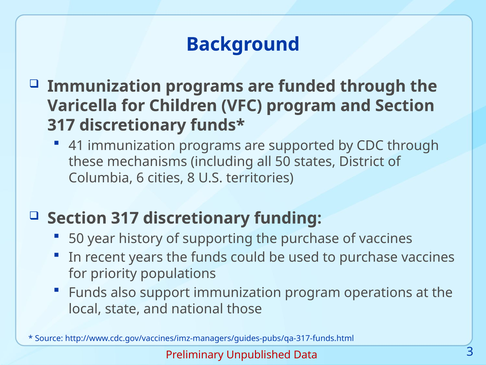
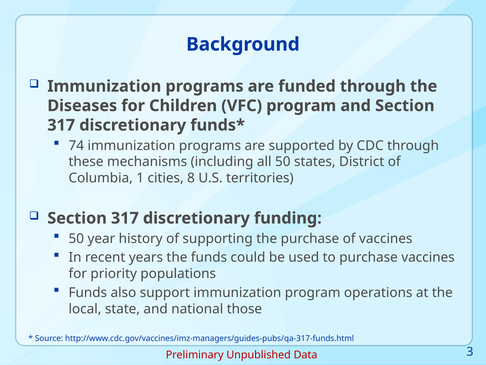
Varicella: Varicella -> Diseases (82, 106)
41: 41 -> 74 (76, 145)
6: 6 -> 1 (140, 178)
